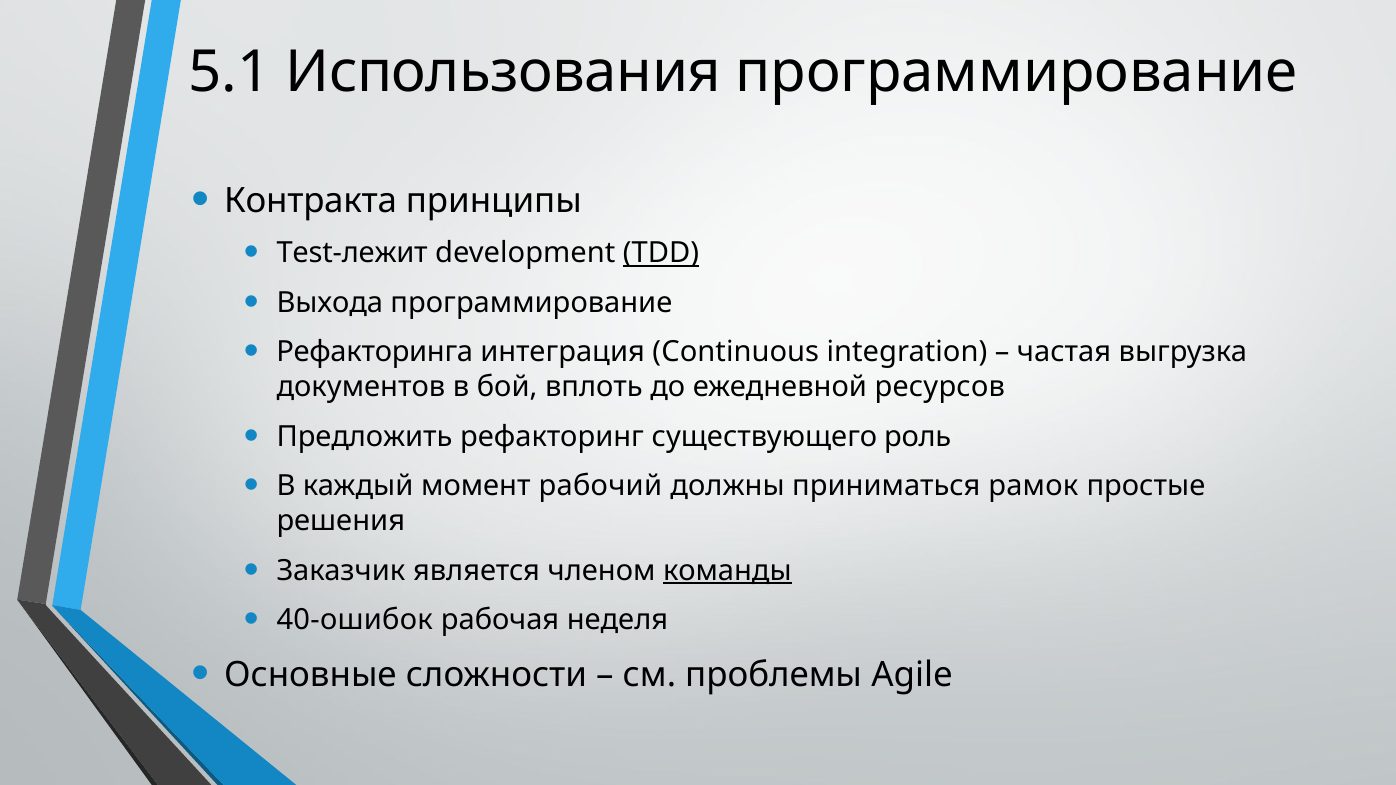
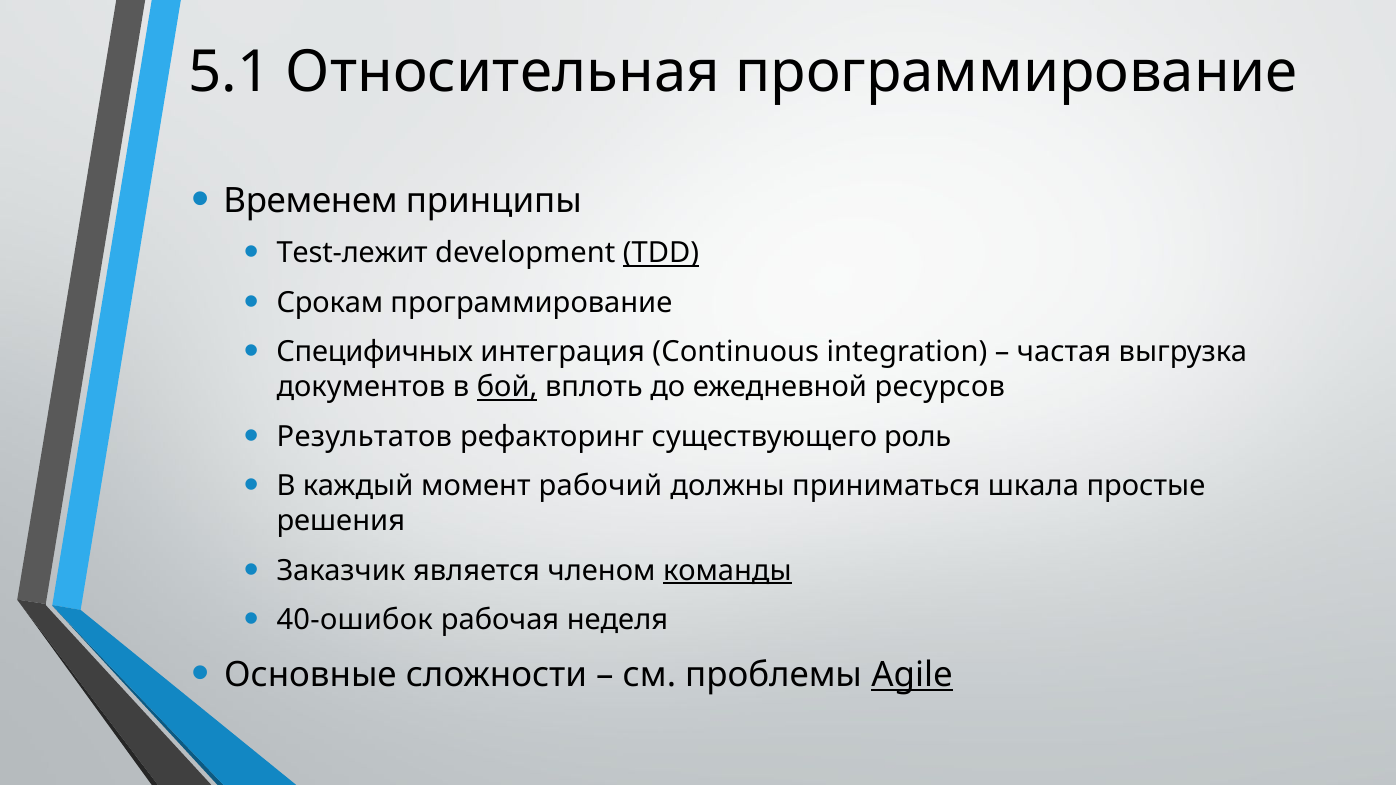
Использования: Использования -> Относительная (503, 72)
Контракта: Контракта -> Временем (311, 201)
Выхода: Выхода -> Срокам (330, 303)
Рефакторинга: Рефакторинга -> Специфичных (375, 352)
бой underline: none -> present (507, 387)
Предложить: Предложить -> Результатов (364, 437)
рамок: рамок -> шкала (1033, 486)
Agile underline: none -> present (912, 675)
